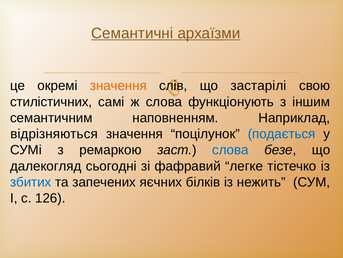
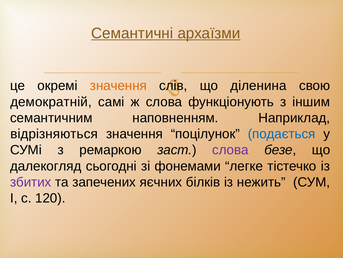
застарілі: застарілі -> діленина (259, 86)
стилістичних: стилістичних -> демократній (51, 102)
слова colour: blue -> purple (230, 150)
фафравий: фафравий -> фонемами (188, 166)
збитих colour: blue -> purple (31, 182)
126: 126 -> 120 (50, 198)
